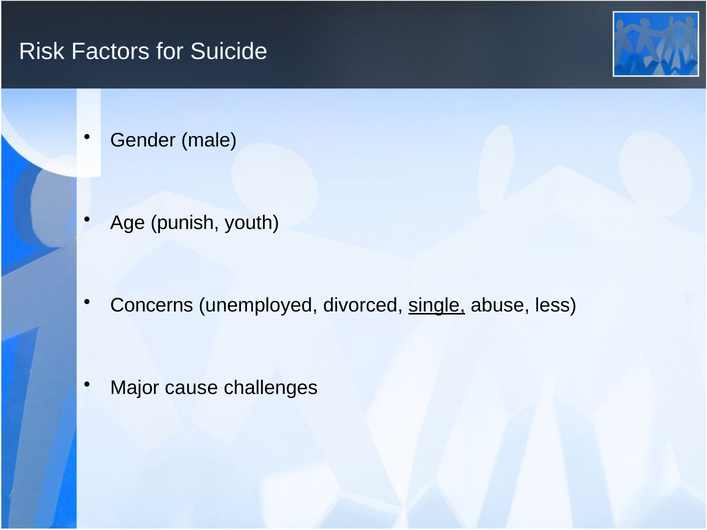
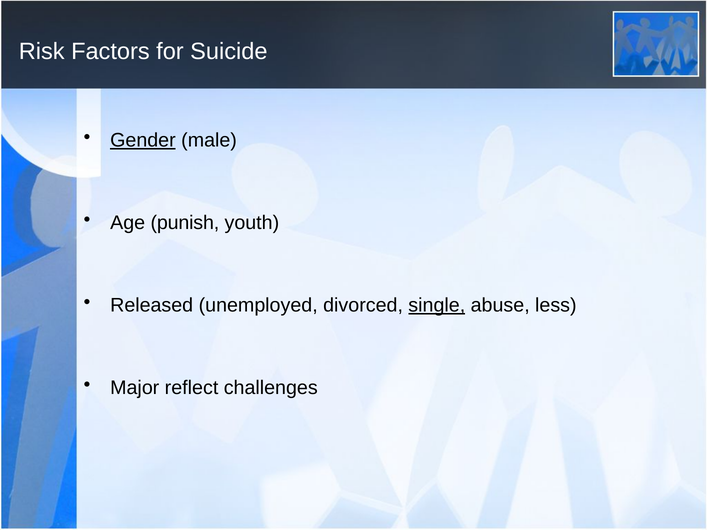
Gender underline: none -> present (143, 140)
Concerns: Concerns -> Released (152, 305)
cause: cause -> reflect (192, 388)
